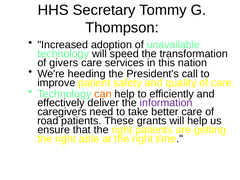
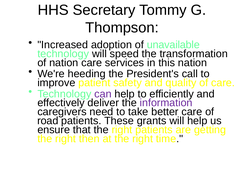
of givers: givers -> nation (64, 63)
can colour: orange -> purple (103, 94)
able: able -> then (89, 139)
